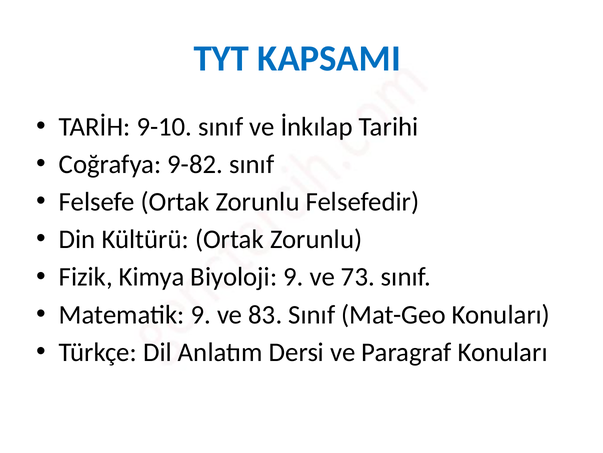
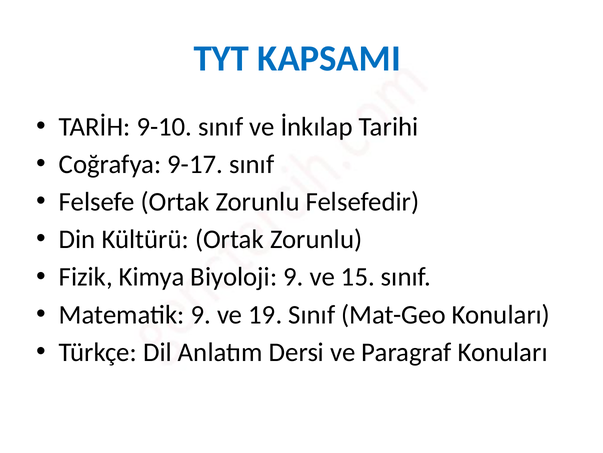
9-82: 9-82 -> 9-17 (195, 164)
73: 73 -> 15 (358, 277)
83: 83 -> 19 (265, 314)
